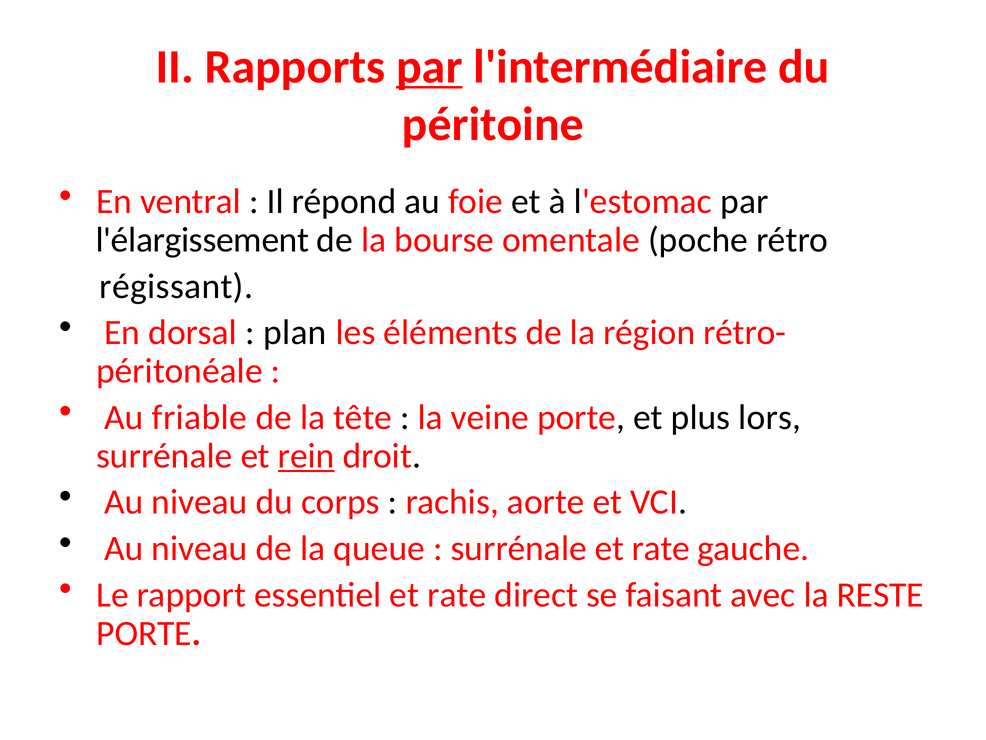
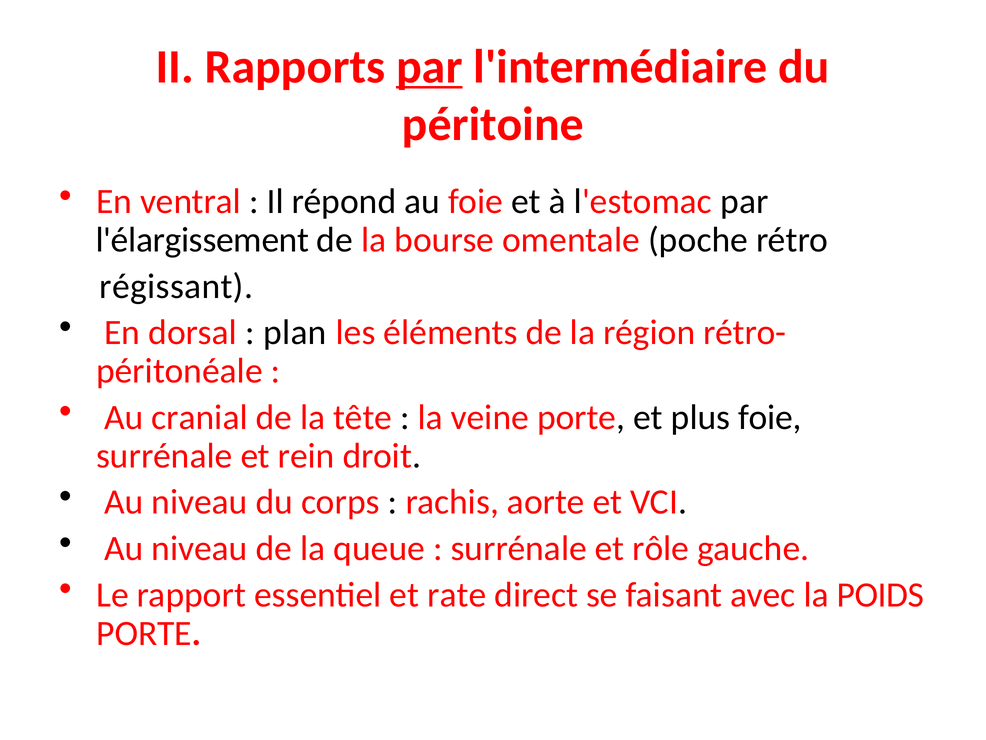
friable: friable -> cranial (200, 417)
plus lors: lors -> foie (770, 417)
rein underline: present -> none (306, 456)
surrénale et rate: rate -> rôle (661, 548)
RESTE: RESTE -> POIDS (880, 594)
